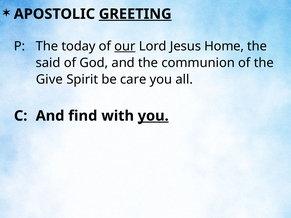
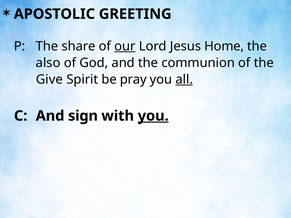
GREETING underline: present -> none (135, 14)
today: today -> share (78, 46)
said: said -> also (48, 63)
care: care -> pray (133, 80)
all underline: none -> present (184, 80)
find: find -> sign (83, 116)
